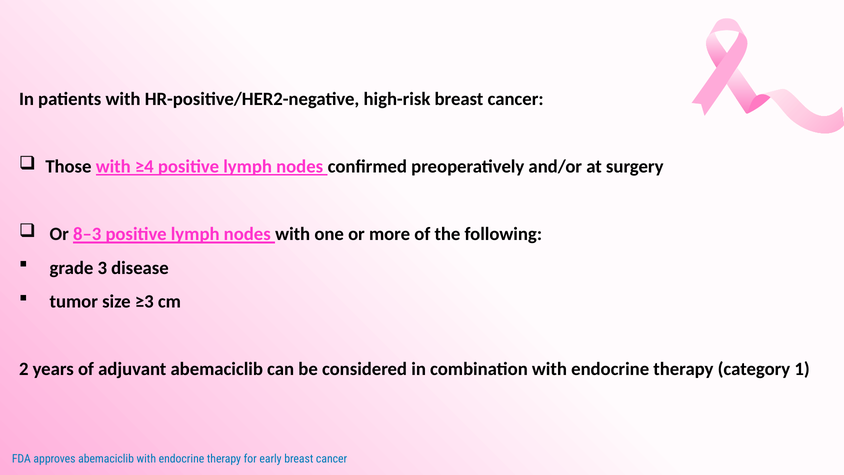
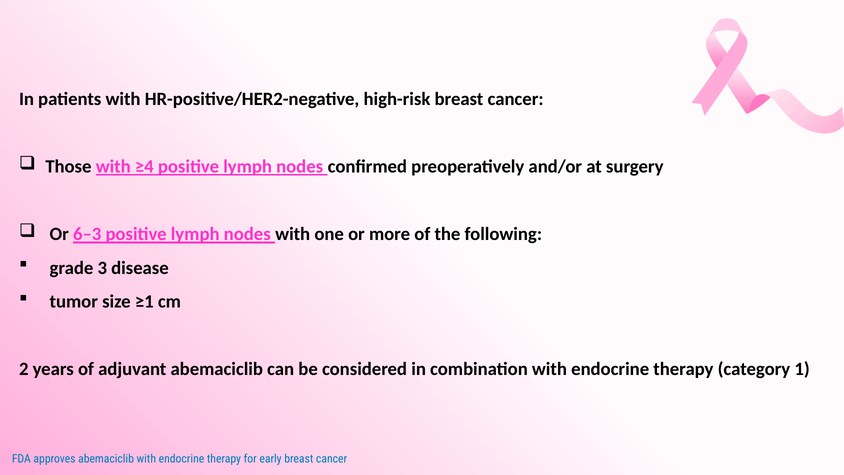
8–3: 8–3 -> 6–3 (87, 234)
≥3: ≥3 -> ≥1 (144, 301)
